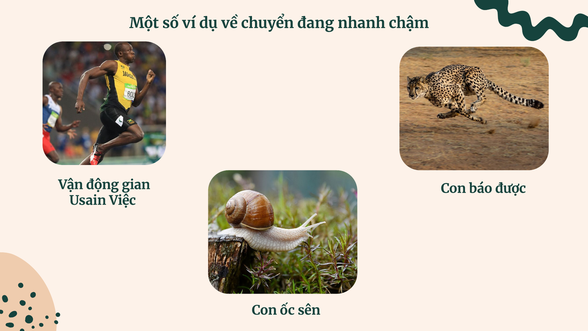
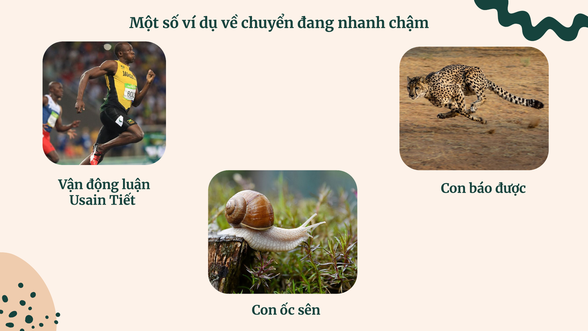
gian: gian -> luận (136, 185)
Việc: Việc -> Tiết (122, 200)
